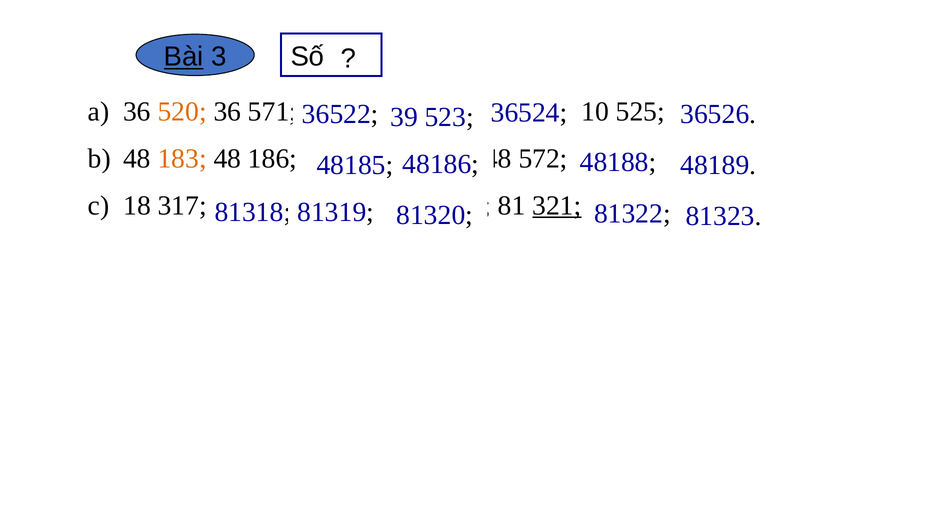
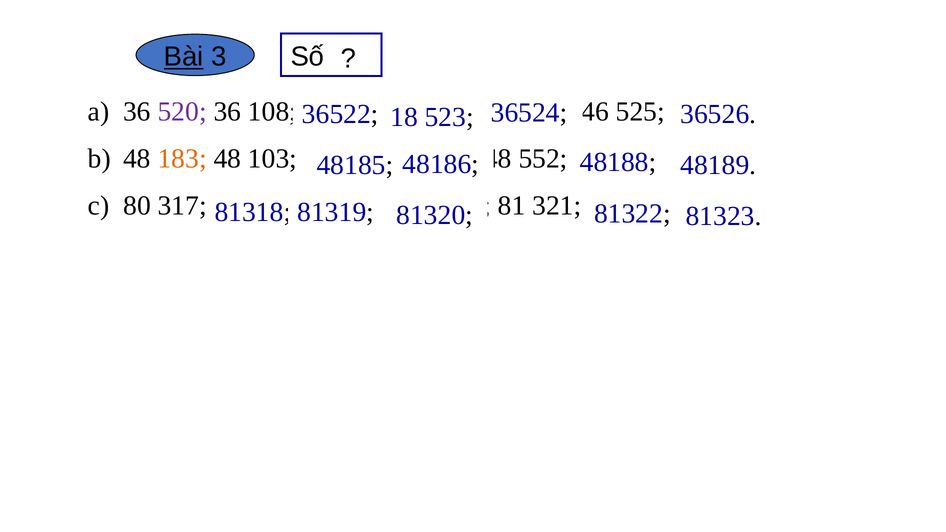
520 colour: orange -> purple (182, 112)
571: 571 -> 108 (272, 112)
10: 10 -> 46 (595, 112)
39: 39 -> 18 (404, 117)
186: 186 -> 103 (272, 159)
572: 572 -> 552 (543, 159)
18: 18 -> 80 (137, 206)
321 underline: present -> none (557, 206)
